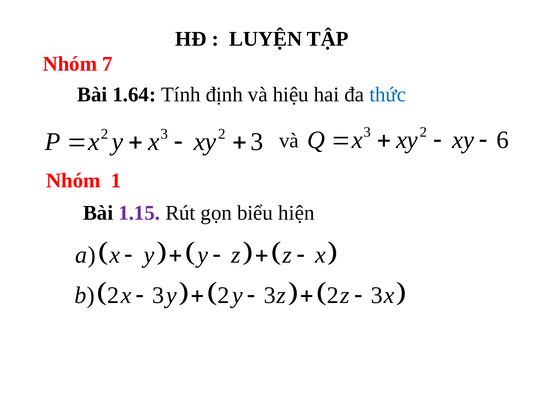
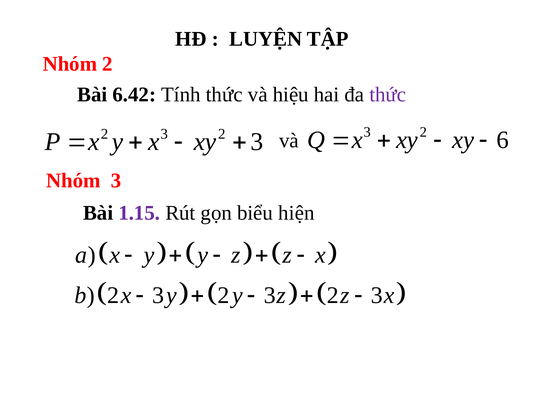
Nhóm 7: 7 -> 2 (108, 64)
1.64: 1.64 -> 6.42 (134, 95)
Tính định: định -> thức (224, 95)
thức colour: blue -> purple (388, 95)
Nhóm 1: 1 -> 3 (116, 181)
